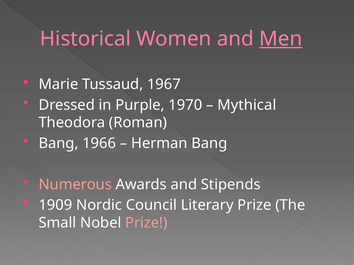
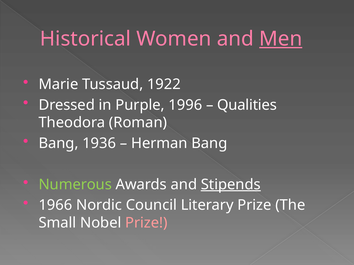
1967: 1967 -> 1922 (164, 85)
1970: 1970 -> 1996 (185, 105)
Mythical: Mythical -> Qualities (247, 105)
1966: 1966 -> 1936 (99, 144)
Numerous colour: pink -> light green (75, 185)
Stipends underline: none -> present (231, 185)
1909: 1909 -> 1966 (55, 205)
